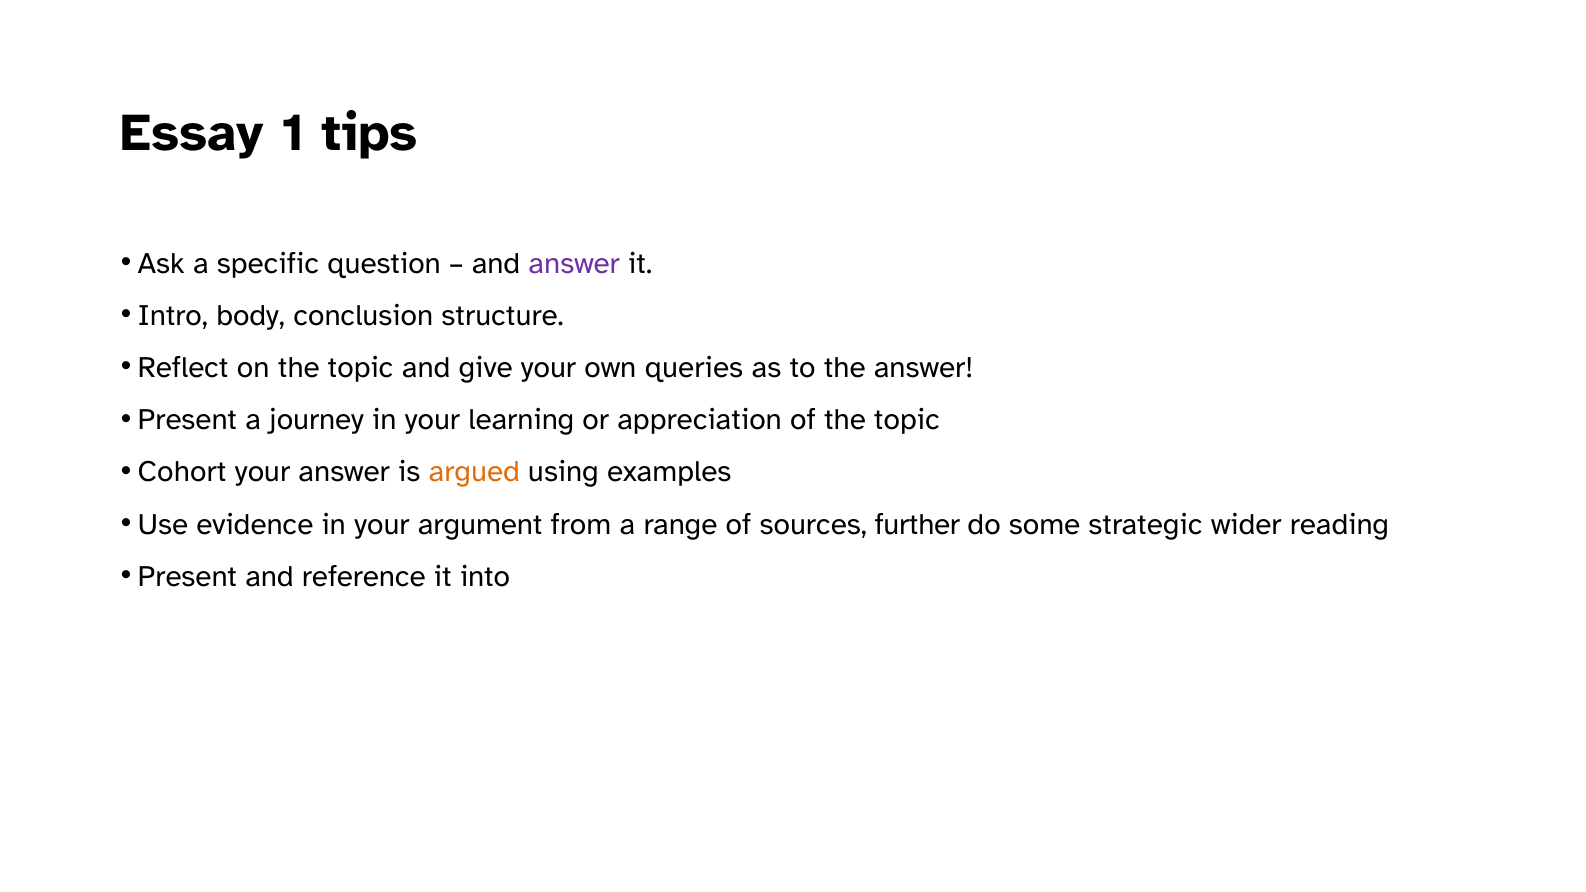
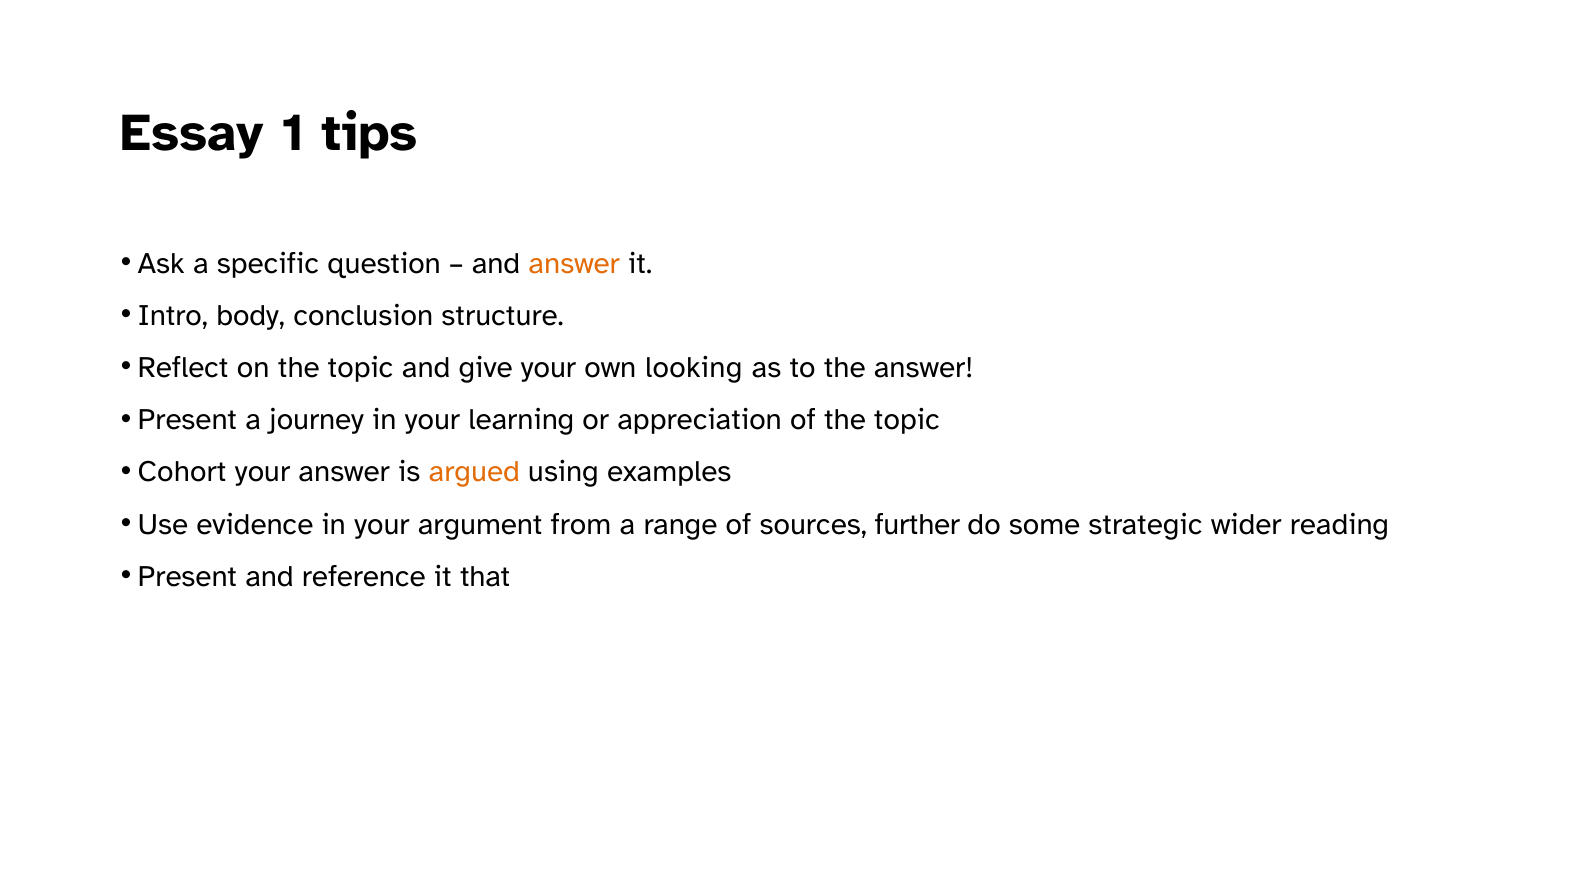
answer colour: purple -> orange (574, 263)
queries: queries -> looking (694, 368)
into: into -> that (485, 577)
